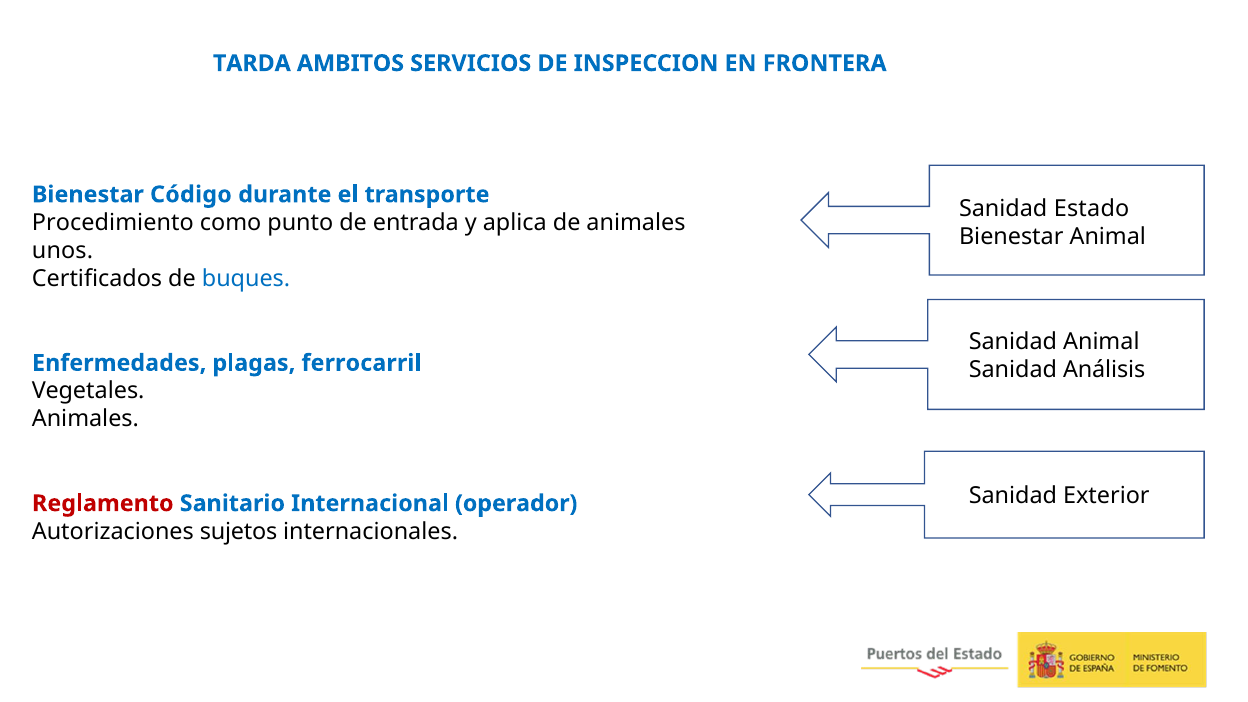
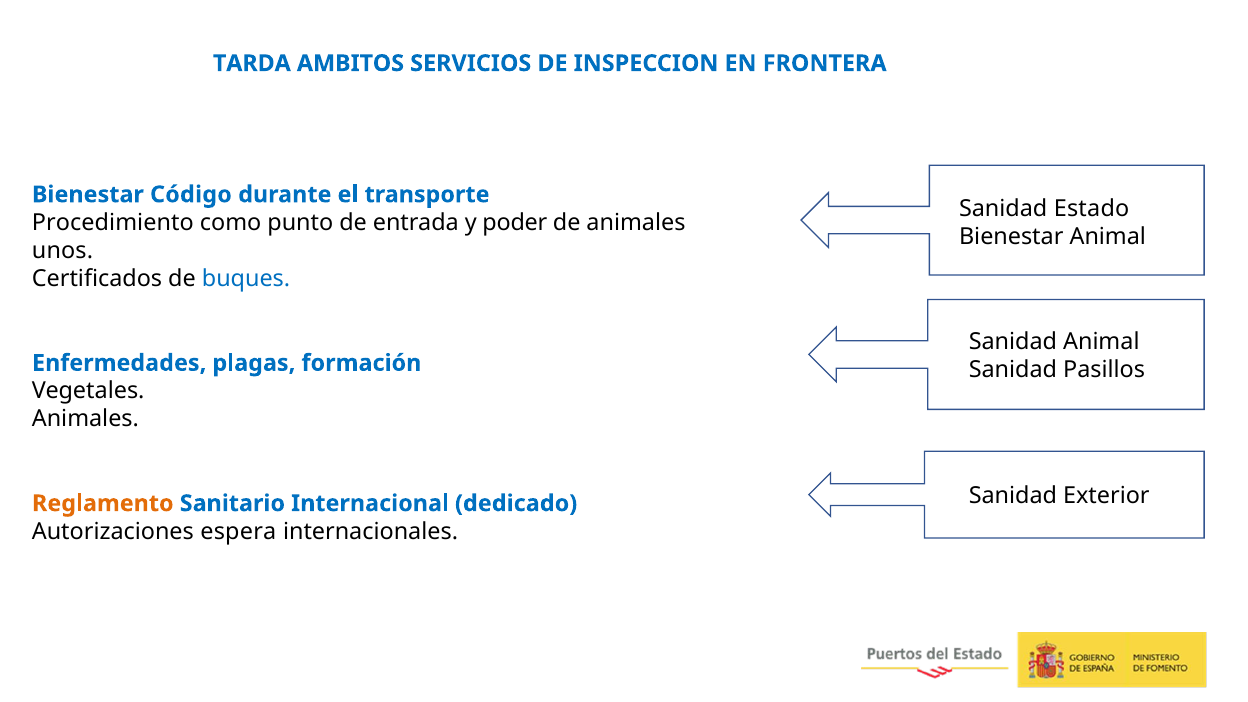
aplica: aplica -> poder (515, 223)
ferrocarril: ferrocarril -> formación (361, 363)
Análisis: Análisis -> Pasillos (1104, 370)
Reglamento colour: red -> orange (103, 503)
operador: operador -> dedicado (516, 503)
sujetos: sujetos -> espera (238, 532)
